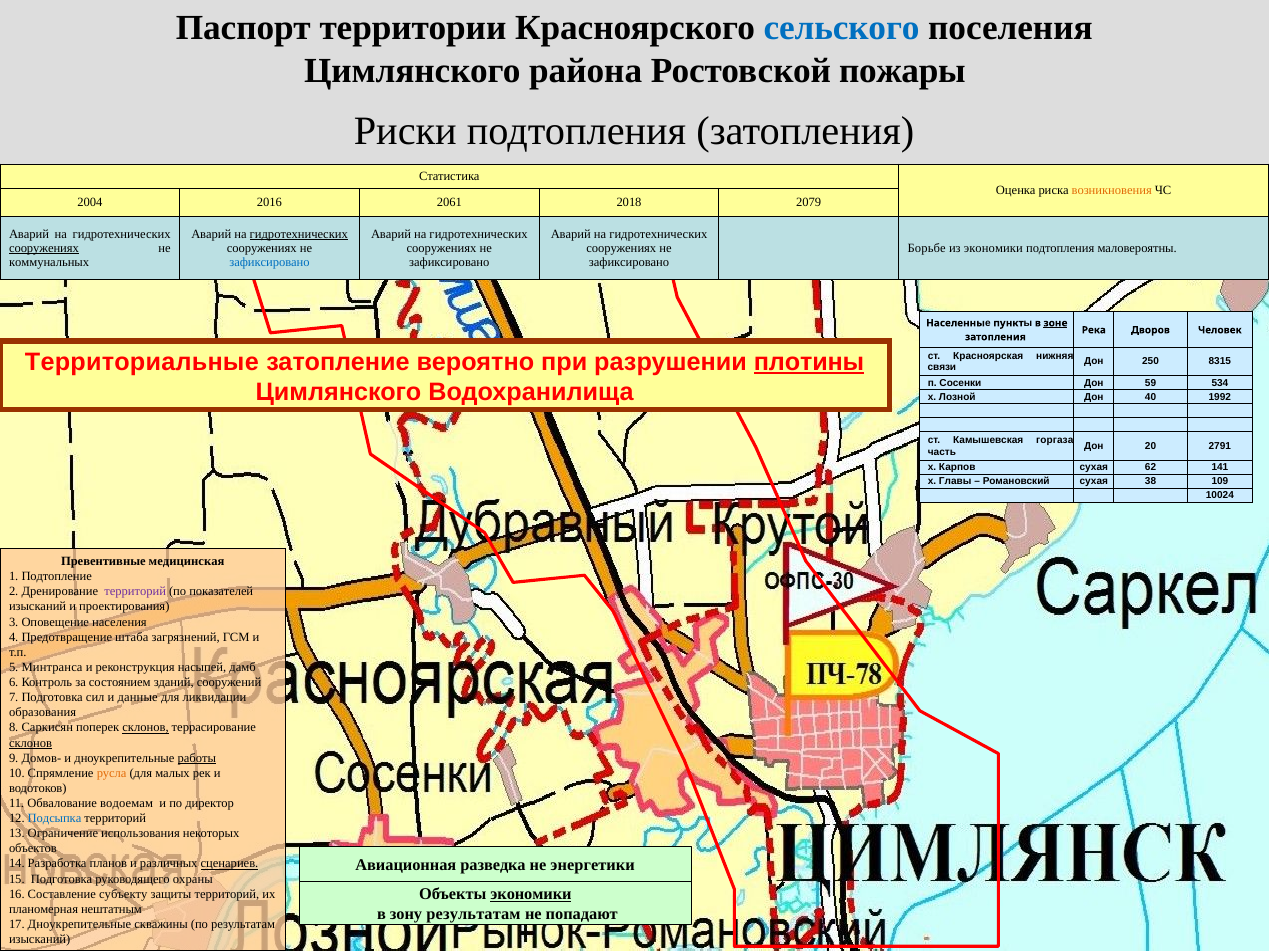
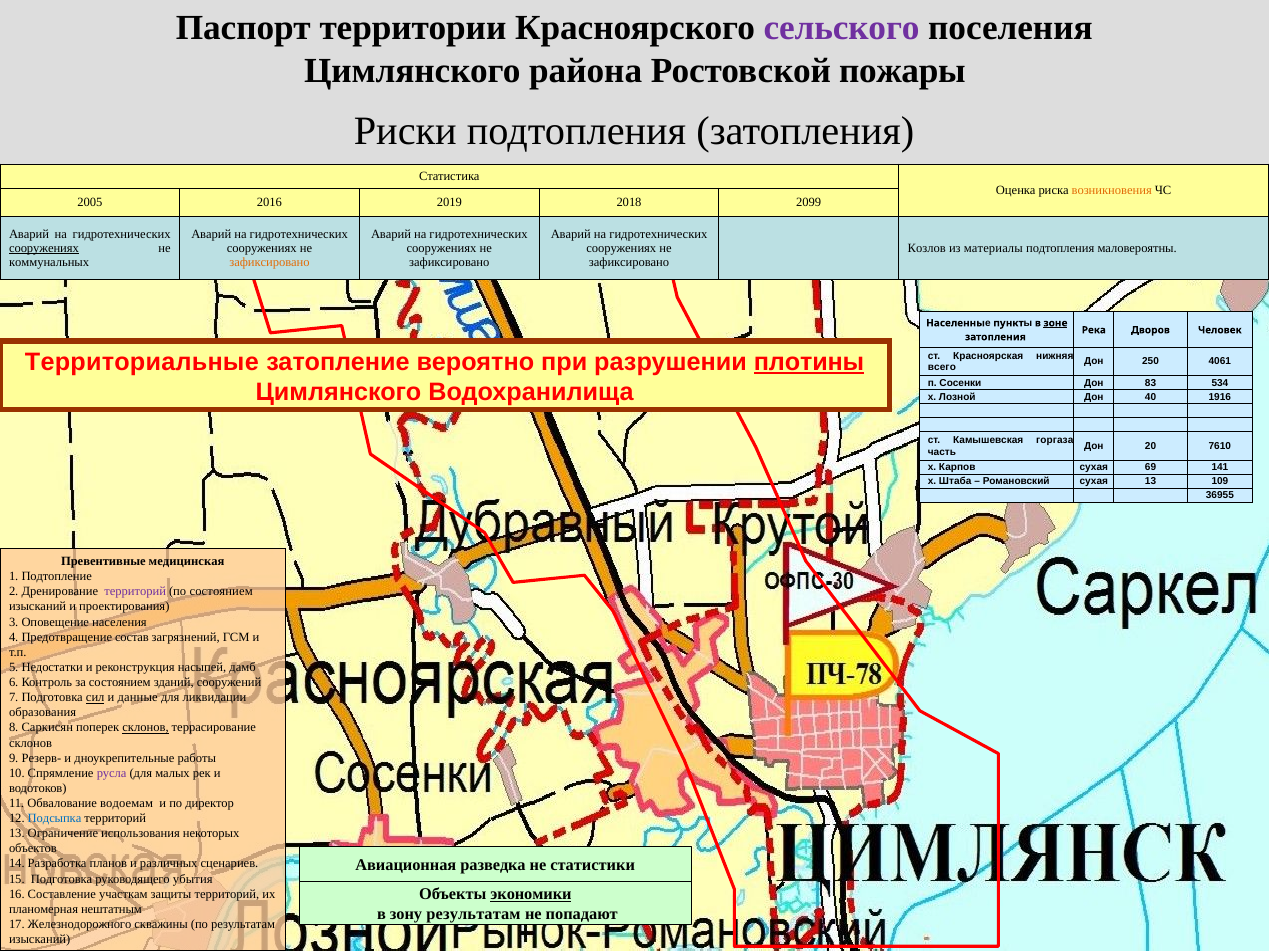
сельского colour: blue -> purple (842, 28)
2004: 2004 -> 2005 (90, 202)
2061: 2061 -> 2019 (449, 202)
2079: 2079 -> 2099 (809, 202)
гидротехнических underline: present -> none (299, 234)
Борьбе: Борьбе -> Козлов (927, 248)
из экономики: экономики -> материалы (993, 248)
зафиксировано colour: blue -> orange (270, 262)
8315: 8315 -> 4061 (1220, 362)
связи: связи -> всего (942, 368)
59: 59 -> 83 (1151, 383)
1992: 1992 -> 1916 (1220, 397)
2791: 2791 -> 7610 (1220, 447)
62: 62 -> 69 (1151, 468)
Главы: Главы -> Штаба (955, 482)
сухая 38: 38 -> 13 (1151, 482)
10024: 10024 -> 36955 (1220, 496)
по показателей: показателей -> состоянием (221, 592)
штаба: штаба -> состав (132, 638)
Минтранса: Минтранса -> Недостатки (52, 668)
сил underline: none -> present (95, 698)
склонов underline: present -> none (31, 743)
Домов-: Домов- -> Резерв- (41, 759)
работы underline: present -> none (197, 759)
русла colour: orange -> purple (112, 774)
сценариев underline: present -> none (229, 864)
энергетики: энергетики -> статистики (593, 866)
охраны: охраны -> убытия (193, 880)
субъекту: субъекту -> участкам (123, 895)
17 Дноукрепительные: Дноукрепительные -> Железнодорожного (80, 925)
